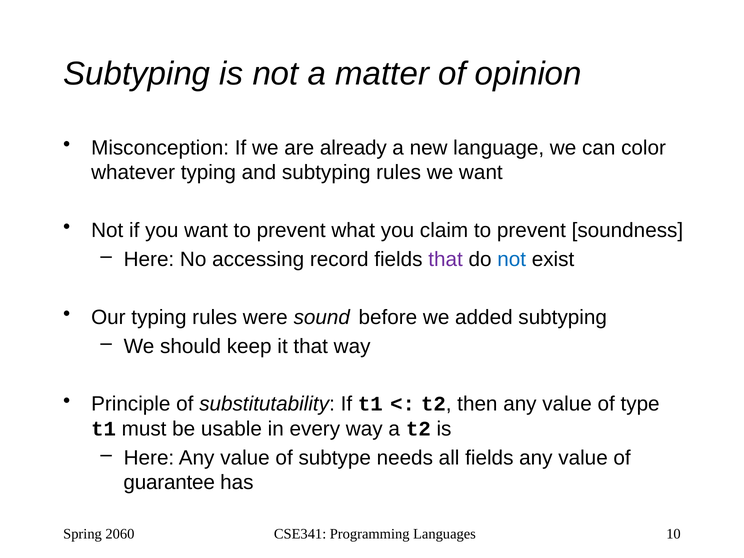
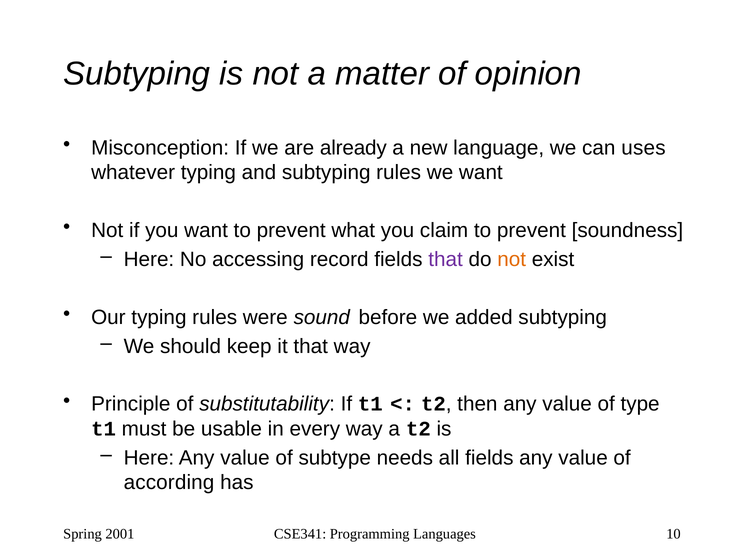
color: color -> uses (643, 148)
not colour: blue -> orange (512, 259)
guarantee: guarantee -> according (169, 483)
2060: 2060 -> 2001 (120, 534)
